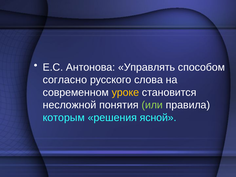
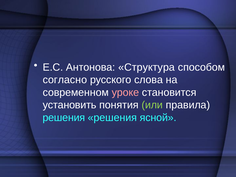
Управлять: Управлять -> Структура (147, 67)
уроке colour: yellow -> pink (125, 92)
несложной: несложной -> установить (70, 105)
которым: которым -> решения (64, 118)
